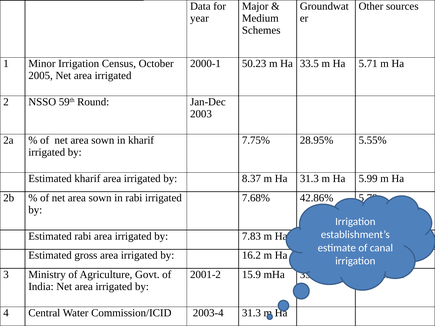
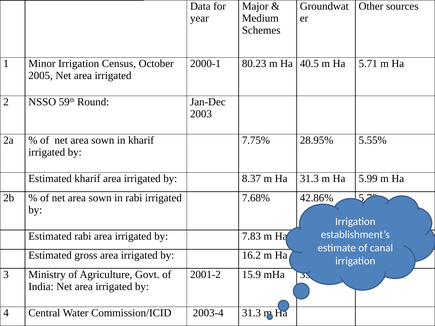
50.23: 50.23 -> 80.23 (254, 64)
33.5: 33.5 -> 40.5 (309, 64)
